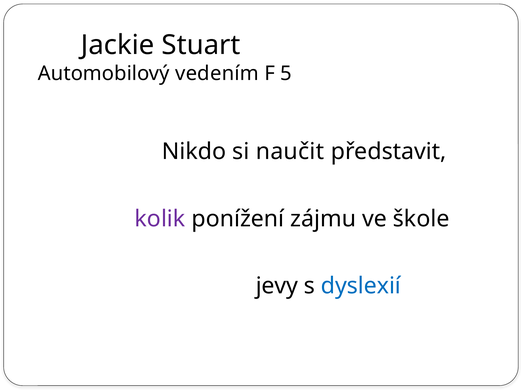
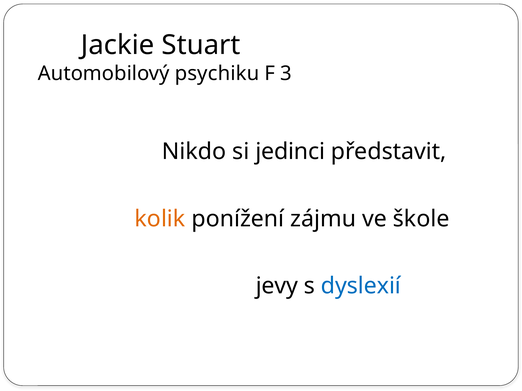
vedením: vedením -> psychiku (217, 73)
5: 5 -> 3 (286, 73)
naučit: naučit -> jedinci (290, 152)
kolik colour: purple -> orange (160, 219)
